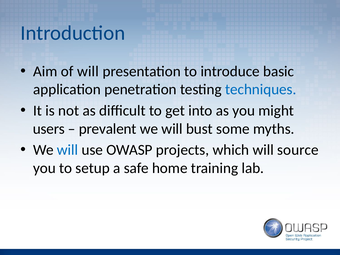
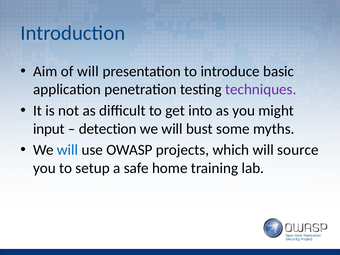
techniques colour: blue -> purple (261, 89)
users: users -> input (49, 129)
prevalent: prevalent -> detection (108, 129)
